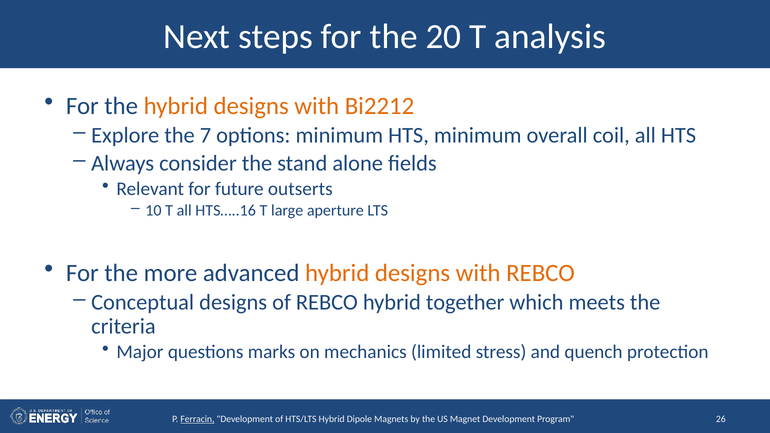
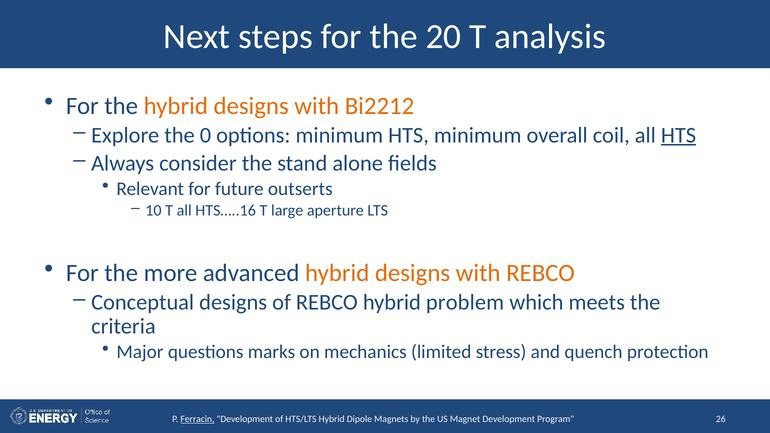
7: 7 -> 0 (205, 135)
HTS underline: none -> present (679, 135)
together: together -> problem (465, 302)
